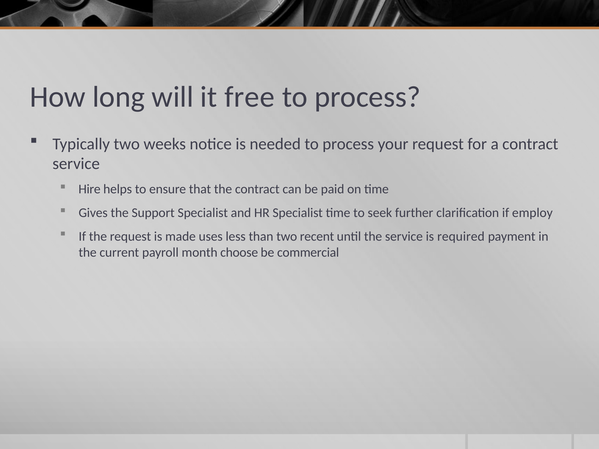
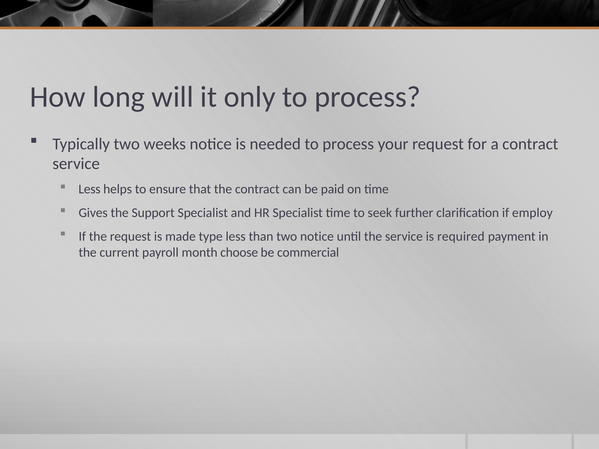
free: free -> only (250, 97)
Hire: Hire -> Less (90, 189)
uses: uses -> type (211, 237)
two recent: recent -> notice (317, 237)
